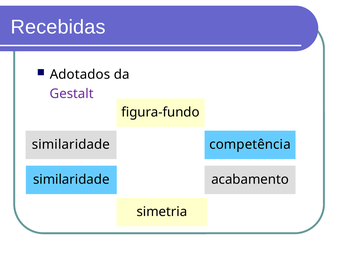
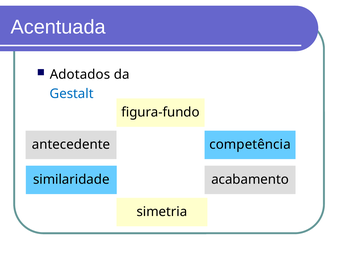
Recebidas: Recebidas -> Acentuada (58, 27)
Gestalt colour: purple -> blue (72, 94)
similaridade: similaridade -> antecedente (71, 144)
